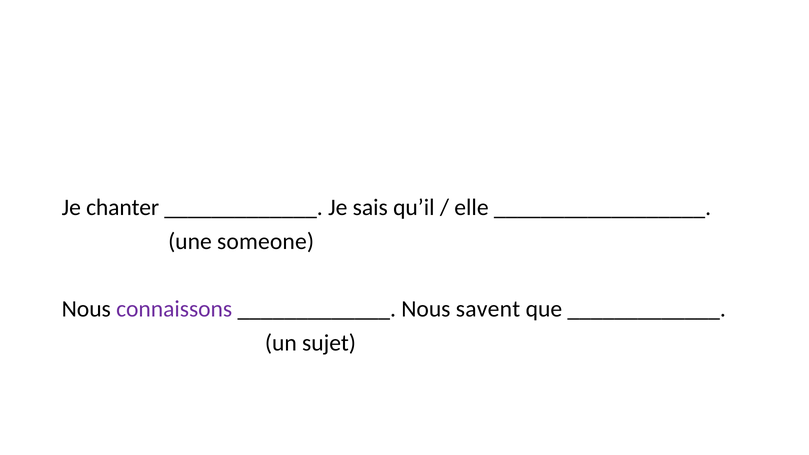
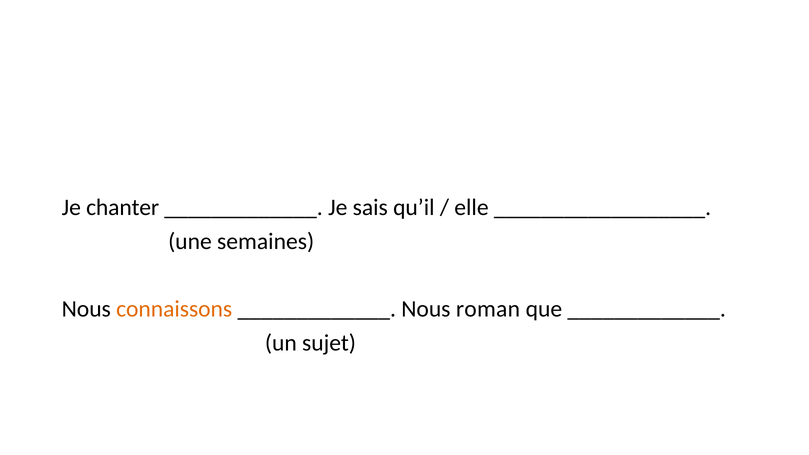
someone: someone -> semaines (266, 241)
connaissons colour: purple -> orange (174, 309)
savent: savent -> roman (488, 309)
